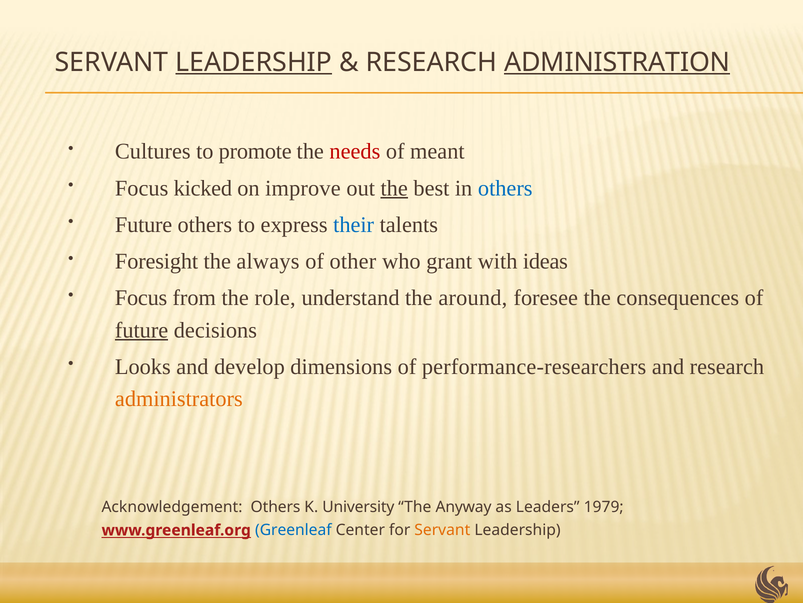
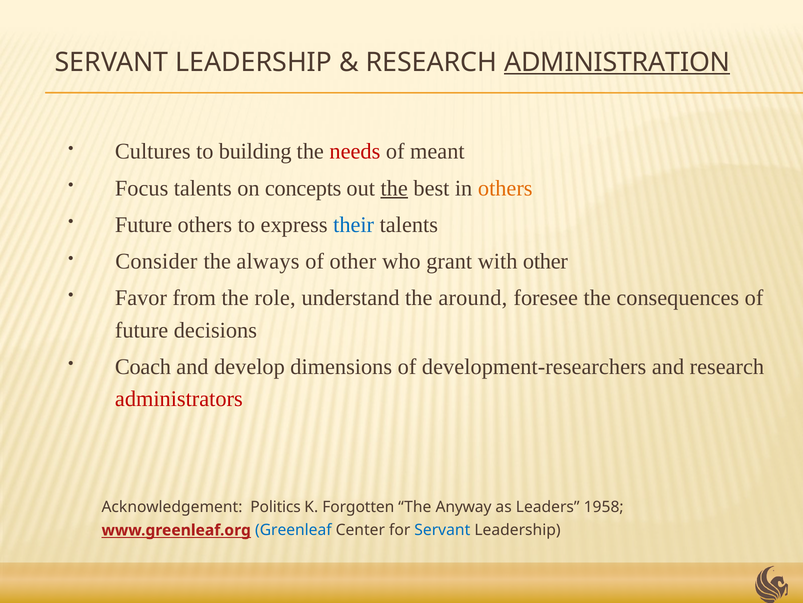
LEADERSHIP underline: present -> none (254, 62)
promote: promote -> building (255, 151)
Focus kicked: kicked -> talents (203, 188)
improve: improve -> concepts (303, 188)
others colour: blue -> orange (505, 188)
Foresight: Foresight -> Consider (156, 261)
with ideas: ideas -> other (545, 261)
Focus: Focus -> Favor (141, 298)
future underline: present -> none (142, 330)
Looks: Looks -> Coach (143, 366)
performance-researchers: performance-researchers -> development-researchers (534, 366)
administrators colour: orange -> red (179, 399)
Acknowledgement Others: Others -> Politics (276, 507)
University: University -> Forgotten (358, 507)
1979: 1979 -> 1958 (604, 507)
Servant colour: orange -> blue (442, 530)
